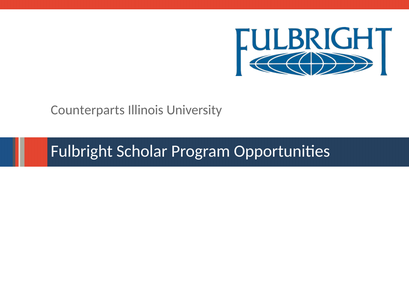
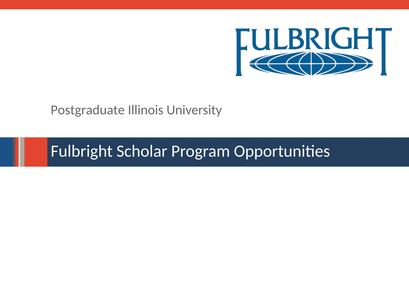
Counterparts: Counterparts -> Postgraduate (88, 110)
